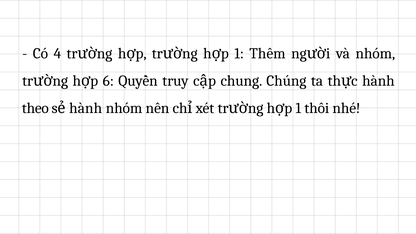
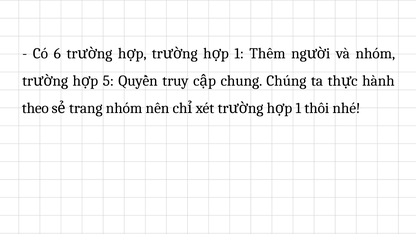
4: 4 -> 6 (57, 53)
6: 6 -> 5 (108, 81)
hành: hành -> trang (86, 108)
